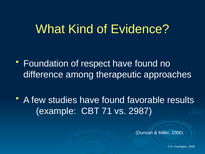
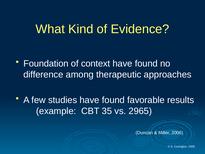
respect: respect -> context (96, 64)
71: 71 -> 35 (107, 111)
2987: 2987 -> 2965 (140, 111)
